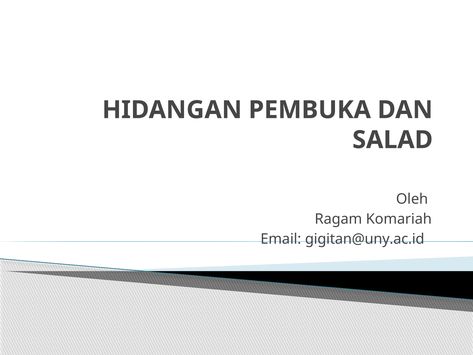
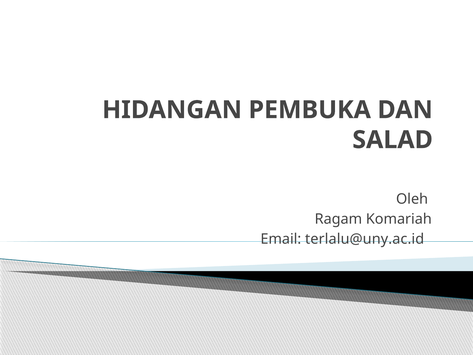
gigitan@uny.ac.id: gigitan@uny.ac.id -> terlalu@uny.ac.id (365, 239)
